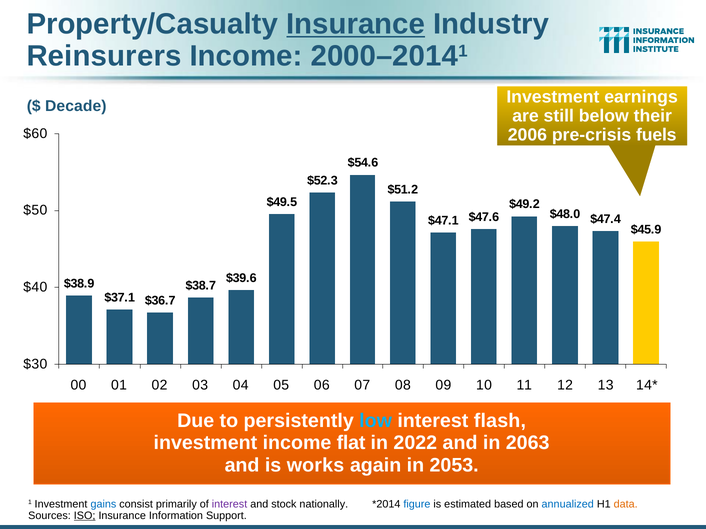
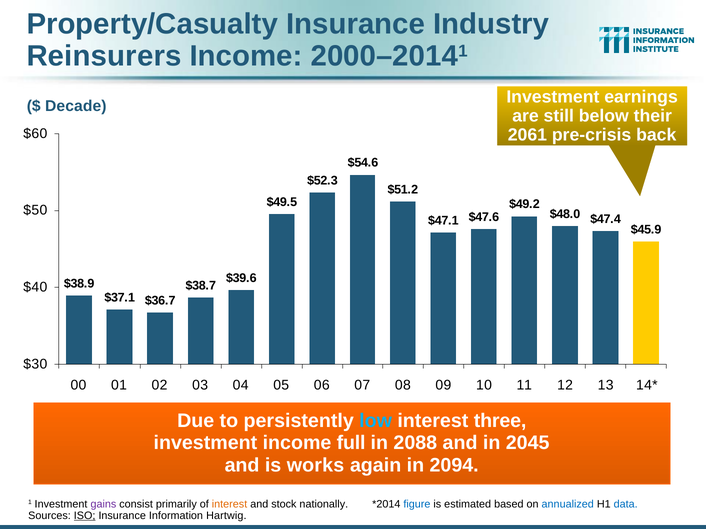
Insurance underline: present -> none (356, 24)
2006: 2006 -> 2061 (527, 135)
fuels: fuels -> back (656, 135)
flash: flash -> three (500, 421)
flat: flat -> full (351, 443)
2022: 2022 -> 2088 (415, 443)
2063: 2063 -> 2045 (528, 443)
2053: 2053 -> 2094 (454, 466)
gains colour: blue -> purple (103, 504)
interest colour: purple -> orange (229, 504)
data colour: orange -> blue (626, 504)
Support: Support -> Hartwig (226, 516)
